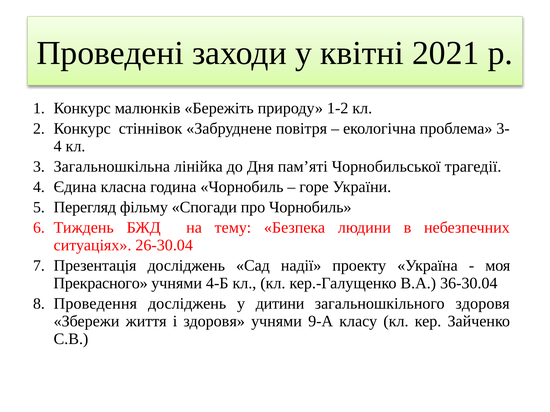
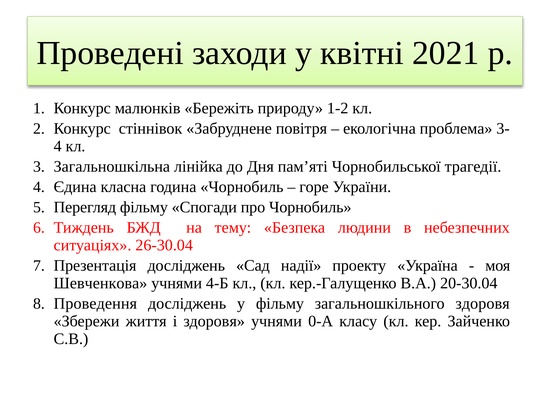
Прекрасного: Прекрасного -> Шевченкова (100, 284)
36-30.04: 36-30.04 -> 20-30.04 (469, 284)
у дитини: дитини -> фільму (280, 304)
9-А: 9-А -> 0-А (321, 322)
